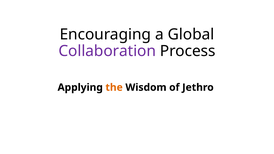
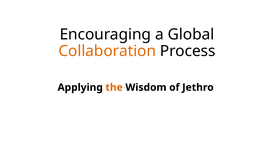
Collaboration colour: purple -> orange (107, 51)
